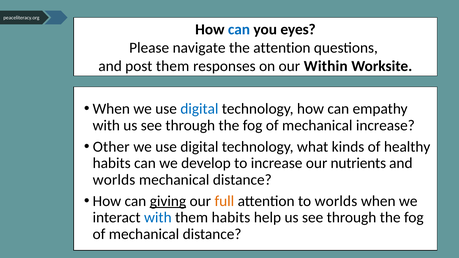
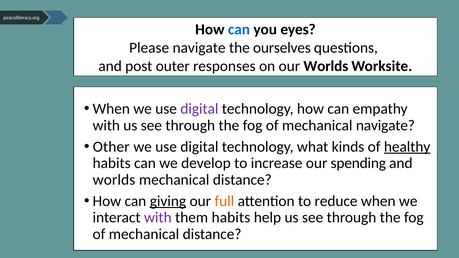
the attention: attention -> ourselves (282, 48)
post them: them -> outer (173, 66)
our Within: Within -> Worlds (326, 66)
digital colour: blue -> purple (199, 109)
mechanical increase: increase -> navigate (385, 125)
healthy underline: none -> present (407, 147)
nutrients: nutrients -> spending (358, 163)
to worlds: worlds -> reduce (336, 201)
with colour: blue -> purple (158, 218)
